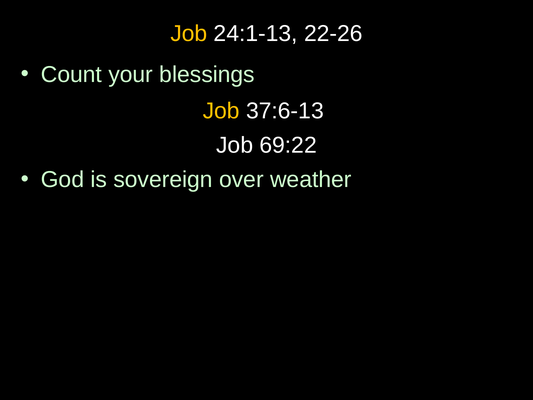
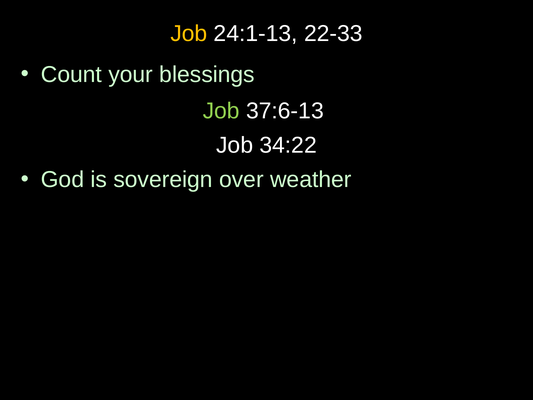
22-26: 22-26 -> 22-33 (333, 33)
Job colour: yellow -> light green (221, 111)
69:22: 69:22 -> 34:22 (288, 145)
